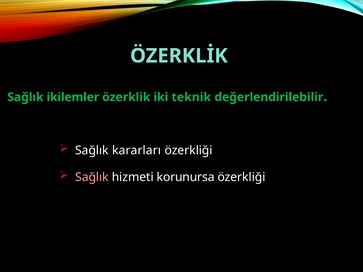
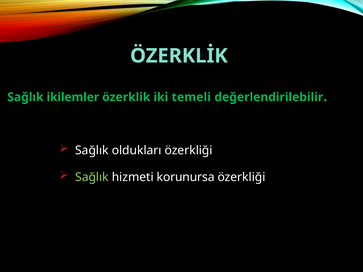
teknik: teknik -> temeli (191, 97)
kararları: kararları -> oldukları (137, 150)
Sağlık colour: pink -> light green (92, 177)
